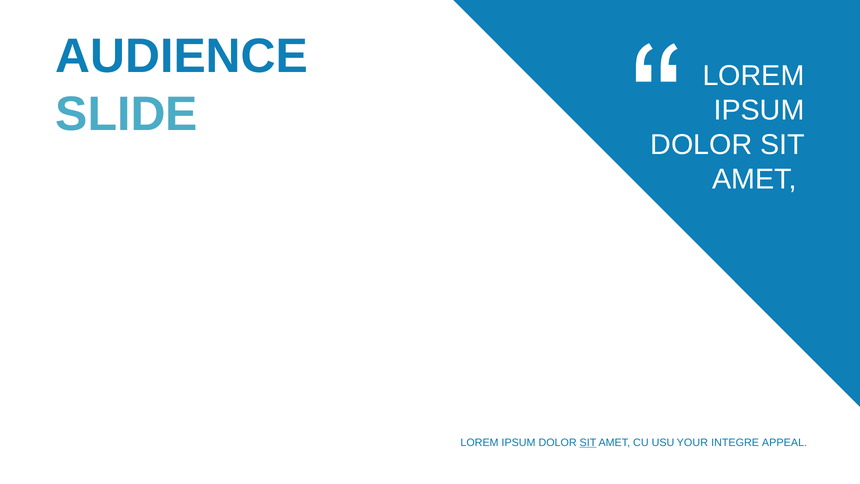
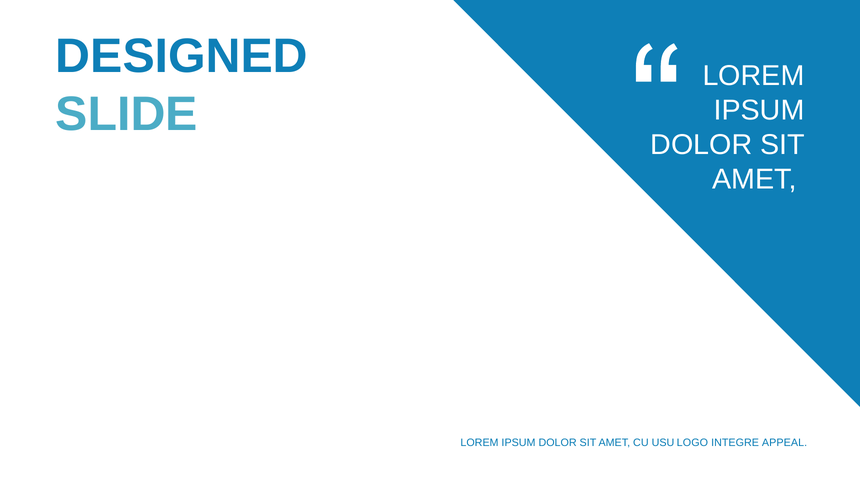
AUDIENCE: AUDIENCE -> DESIGNED (182, 56)
SIT underline: present -> none (588, 442)
YOUR: YOUR -> LOGO (692, 442)
